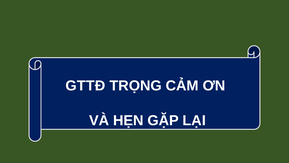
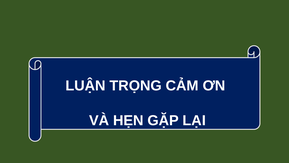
GTTĐ: GTTĐ -> LUẬN (86, 86)
